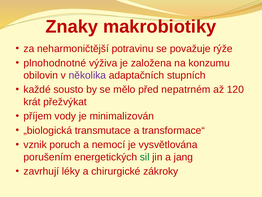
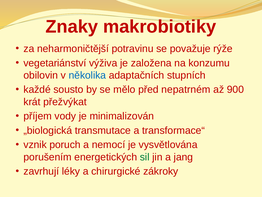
plnohodnotné: plnohodnotné -> vegetariánství (55, 63)
několika colour: purple -> blue (87, 75)
120: 120 -> 900 (235, 89)
